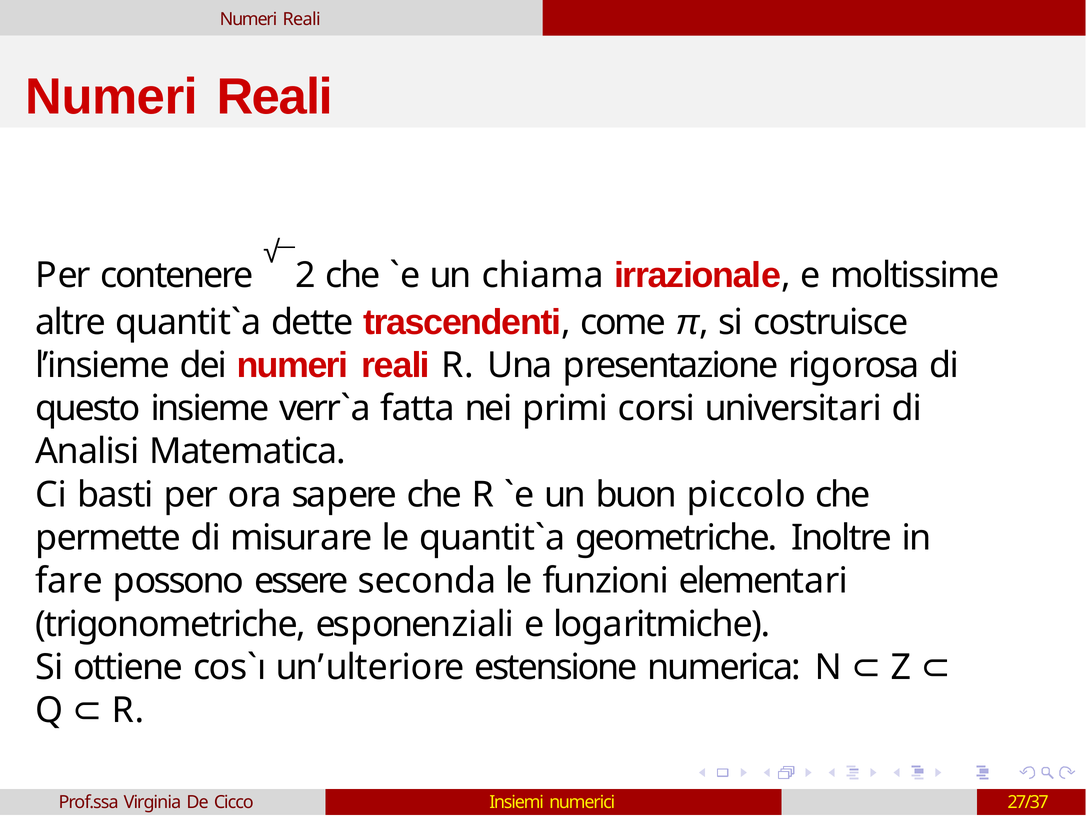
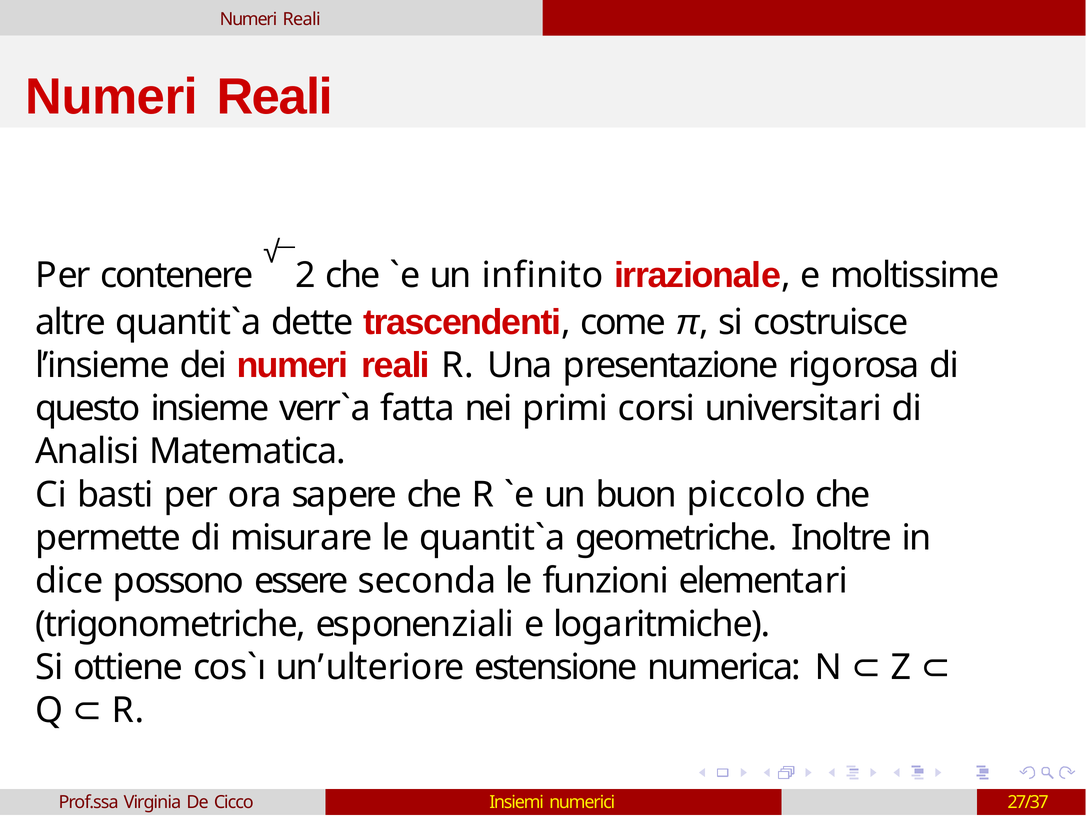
chiama: chiama -> infinito (543, 275)
fare: fare -> dice (69, 581)
